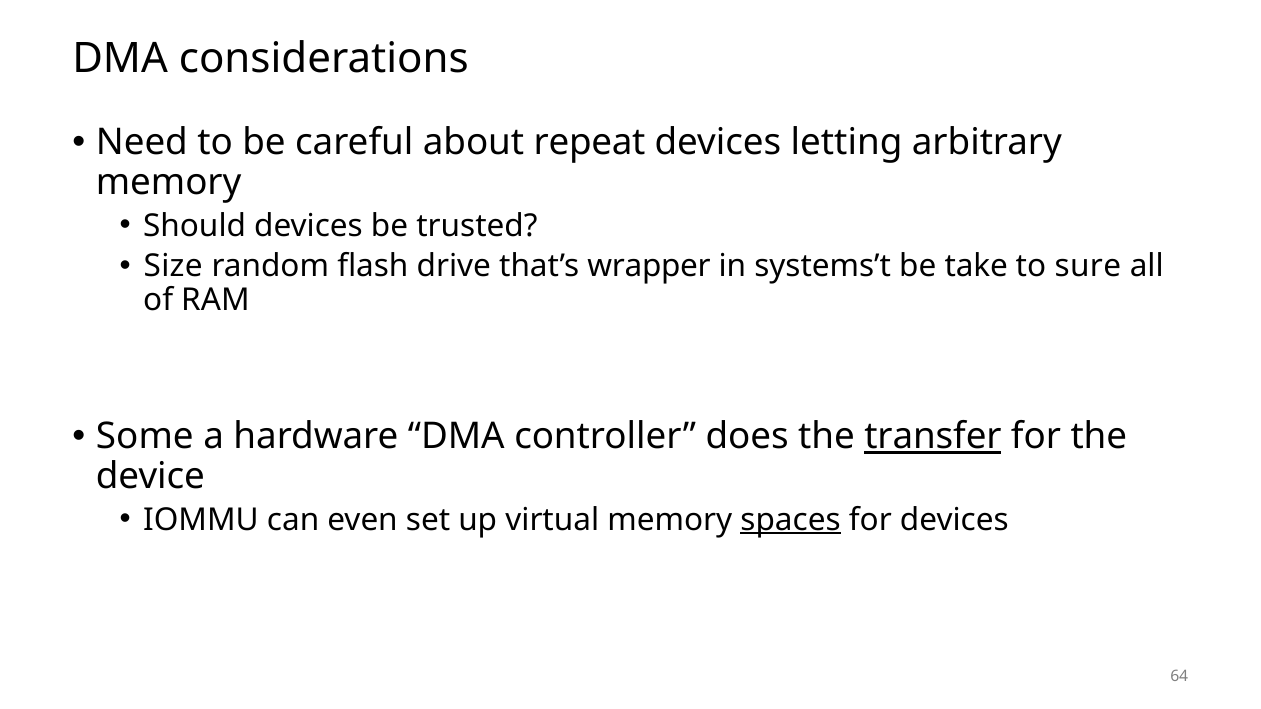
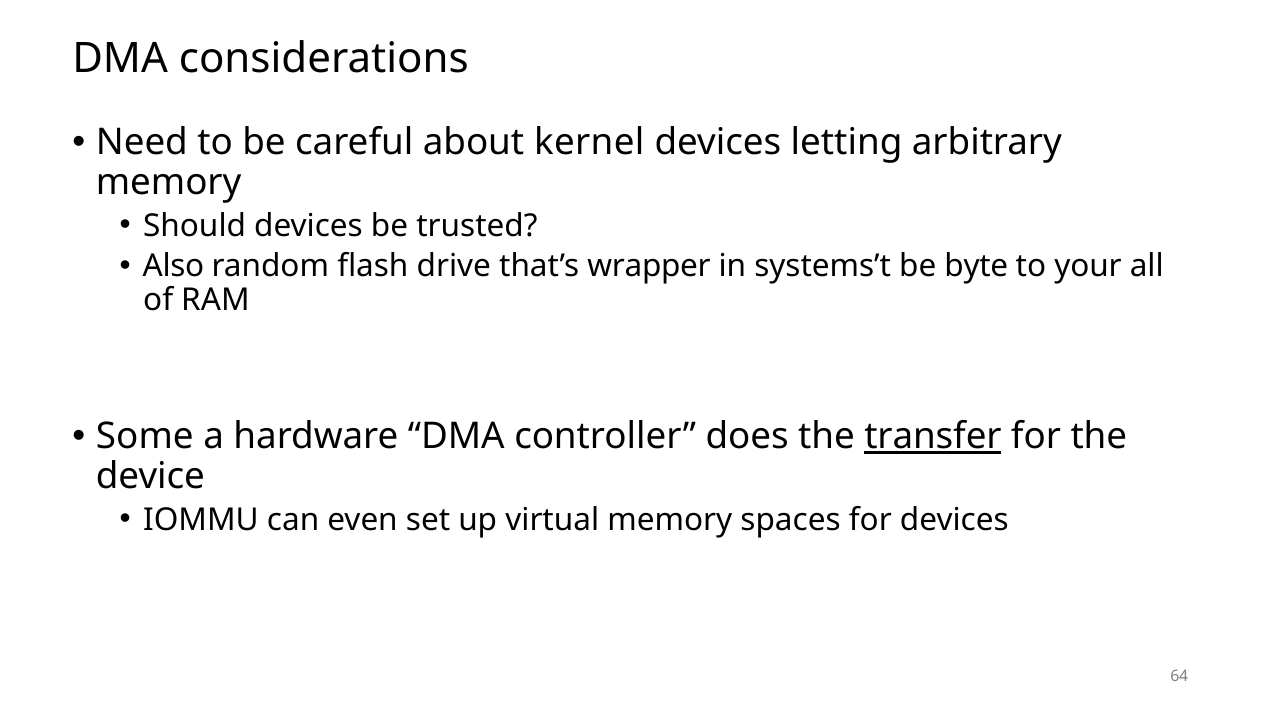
repeat: repeat -> kernel (589, 143)
Size: Size -> Also (173, 266)
take: take -> byte (976, 266)
sure: sure -> your (1088, 266)
spaces underline: present -> none (791, 520)
